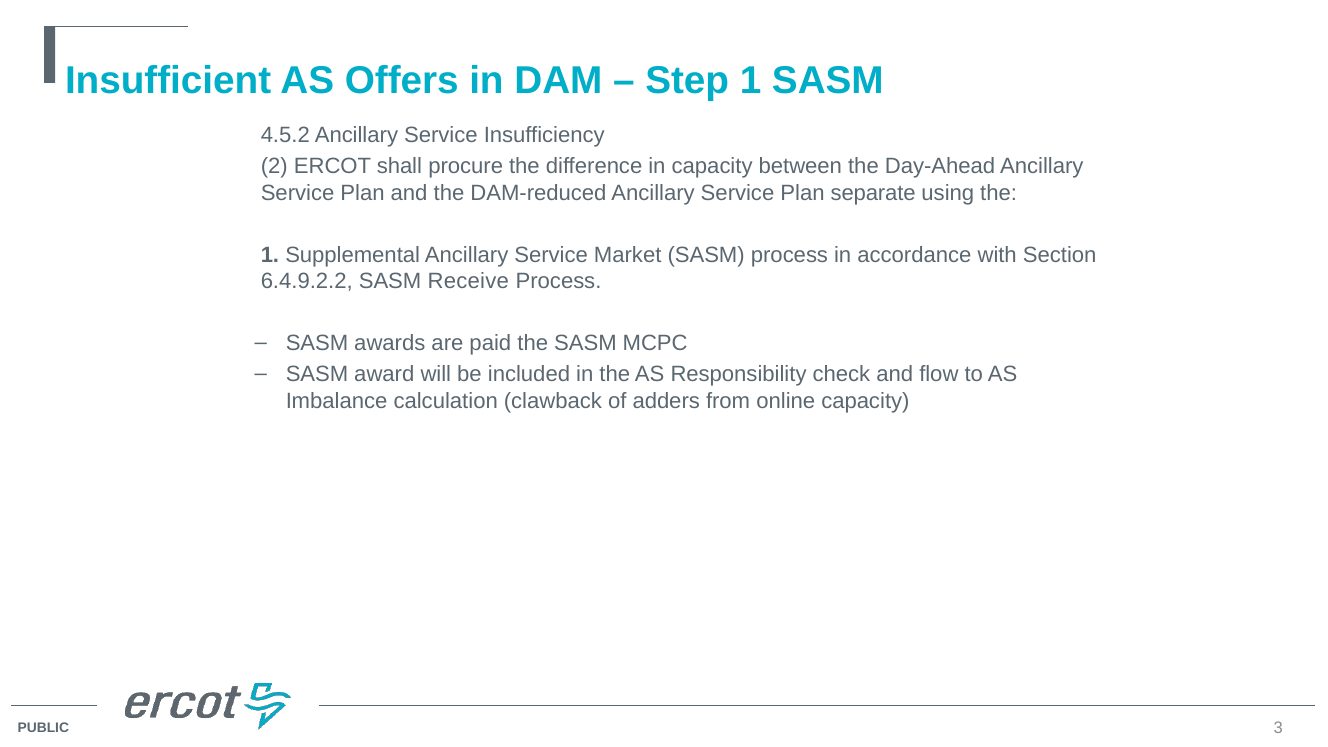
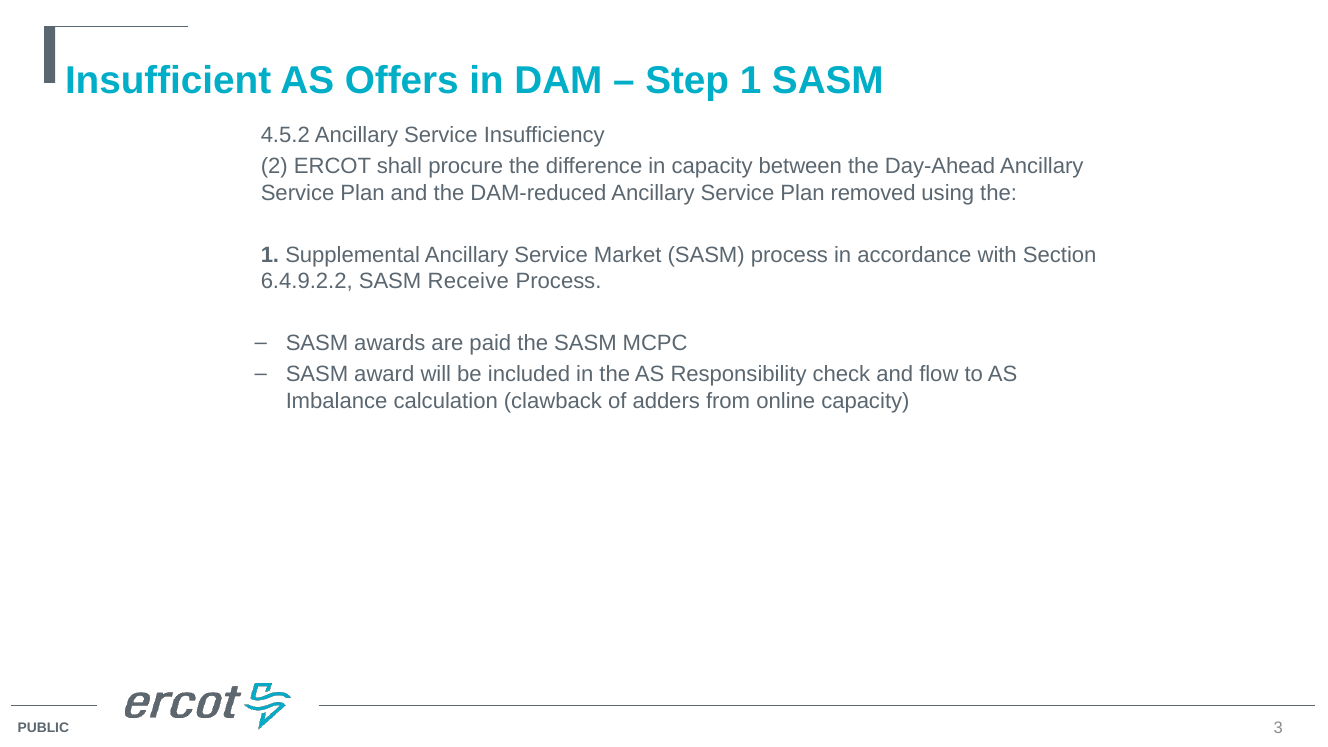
separate: separate -> removed (873, 193)
